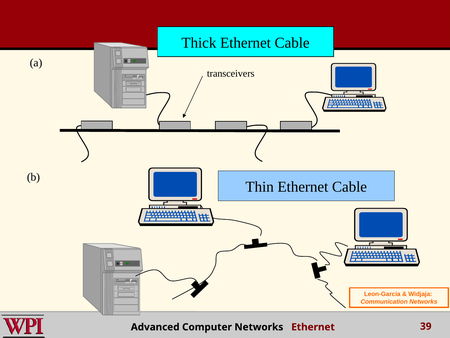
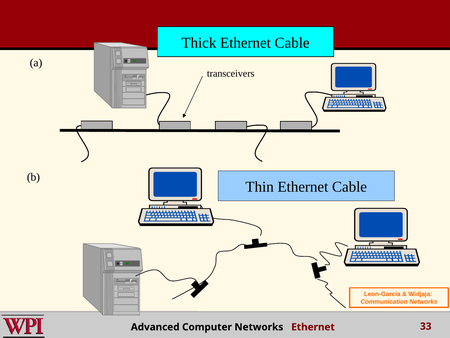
39: 39 -> 33 (426, 326)
